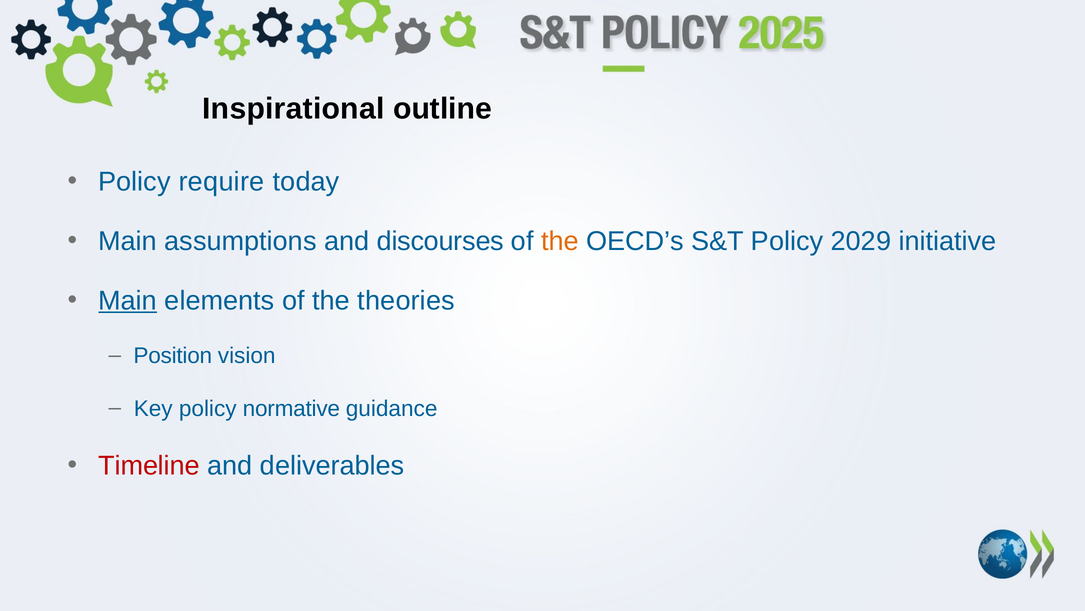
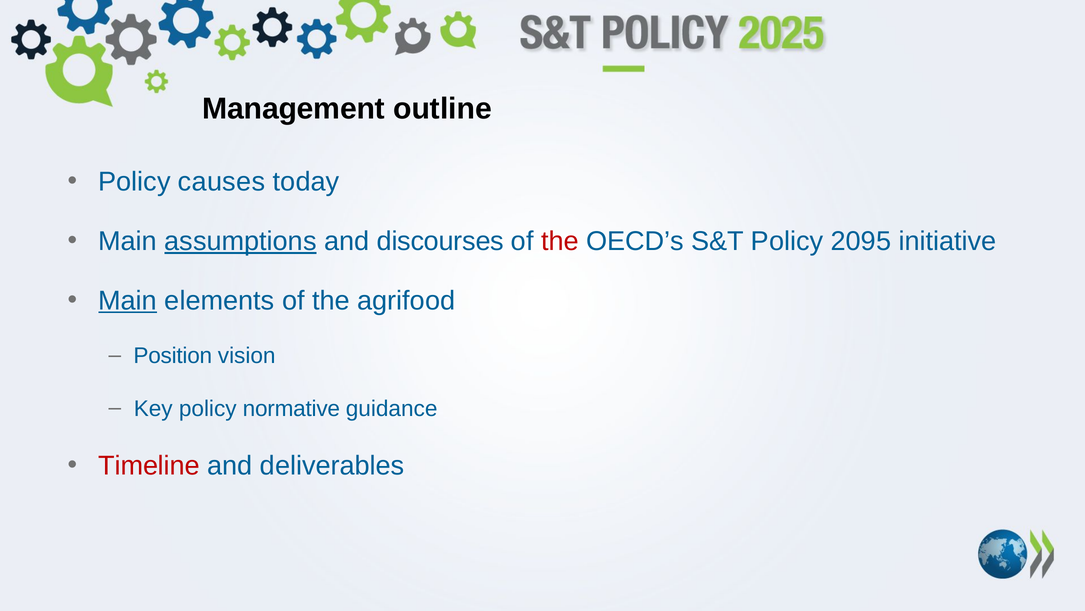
Inspirational: Inspirational -> Management (294, 109)
require: require -> causes (222, 182)
assumptions underline: none -> present (241, 241)
the colour: orange -> red (560, 241)
2029: 2029 -> 2095 (861, 241)
theories: theories -> agrifood (406, 300)
